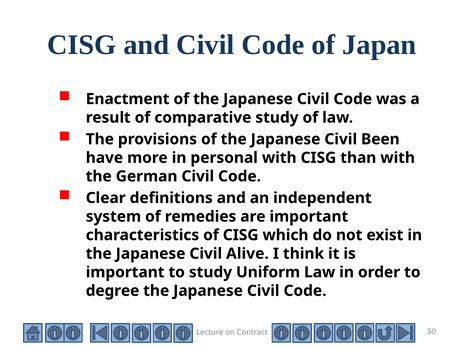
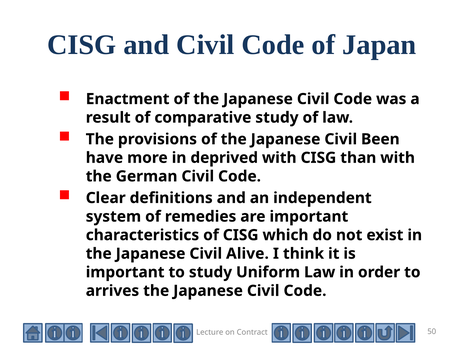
personal: personal -> deprived (224, 158)
degree: degree -> arrives (112, 291)
